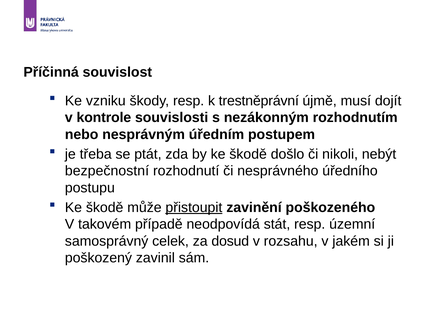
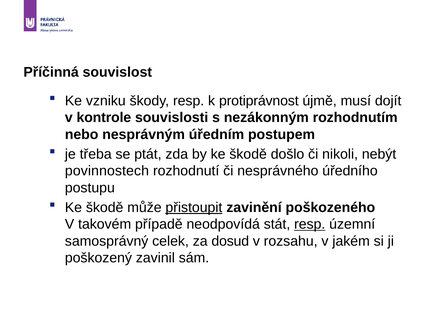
trestněprávní: trestněprávní -> protiprávnost (259, 101)
bezpečnostní: bezpečnostní -> povinnostech (107, 171)
resp underline: none -> present (310, 224)
